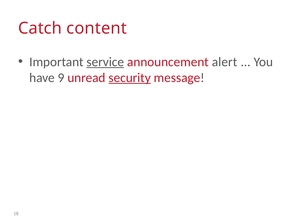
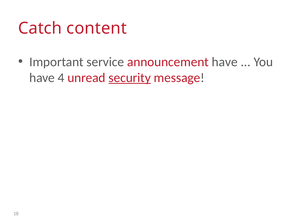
service underline: present -> none (105, 62)
announcement alert: alert -> have (225, 62)
9: 9 -> 4 (61, 78)
